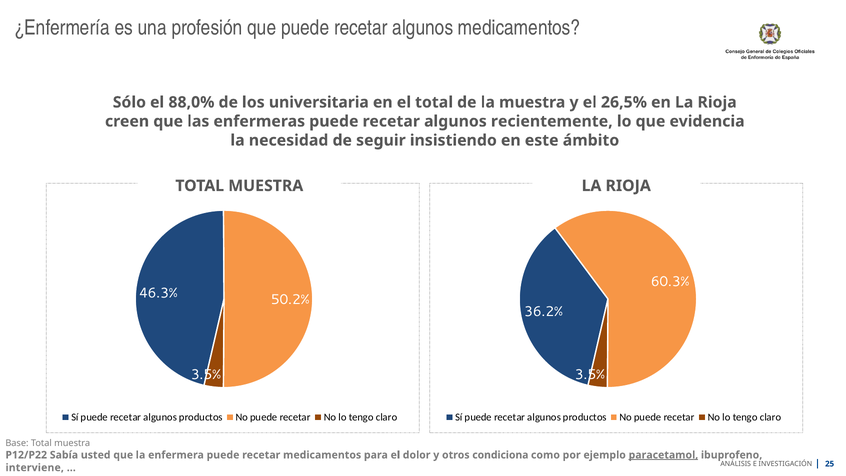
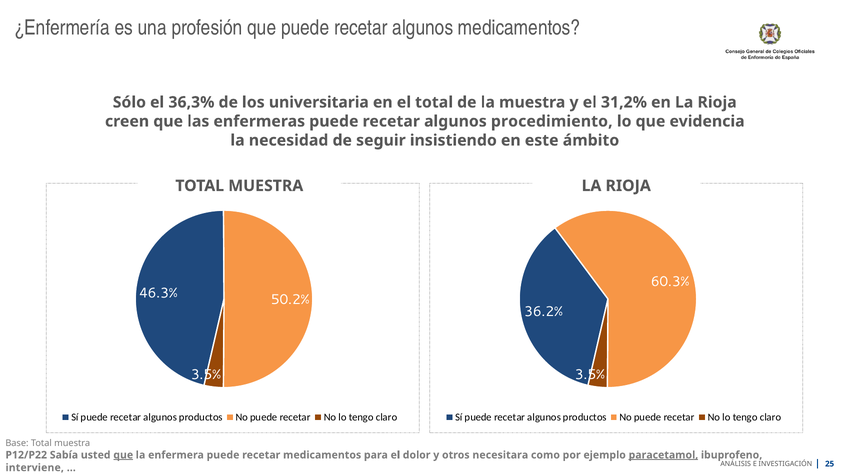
88,0%: 88,0% -> 36,3% (191, 102)
26,5%: 26,5% -> 31,2% (624, 102)
recientemente: recientemente -> procedimiento (552, 121)
que underline: none -> present (123, 455)
condiciona: condiciona -> necesitara (500, 455)
